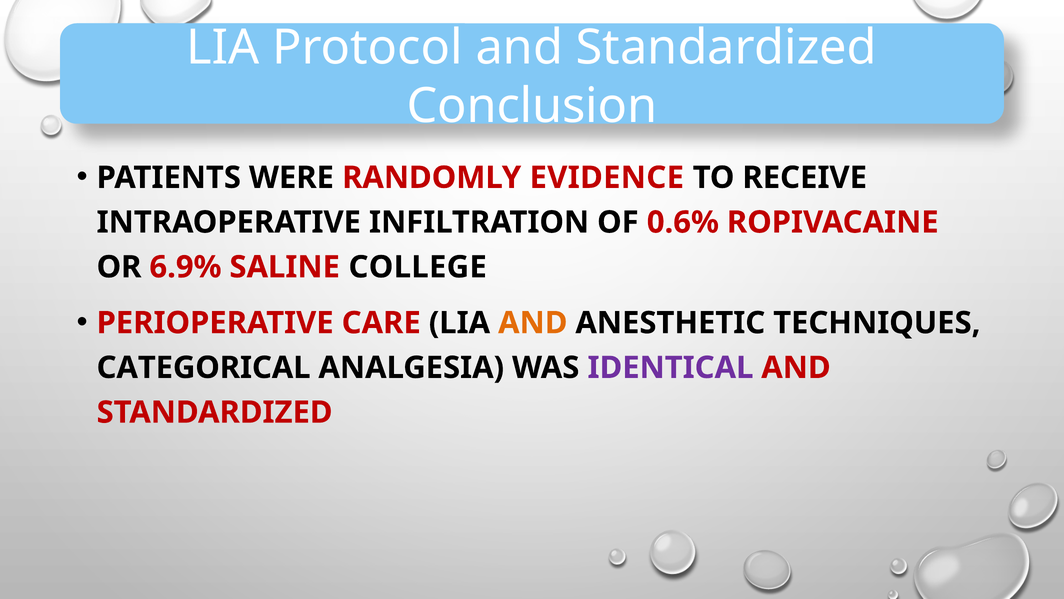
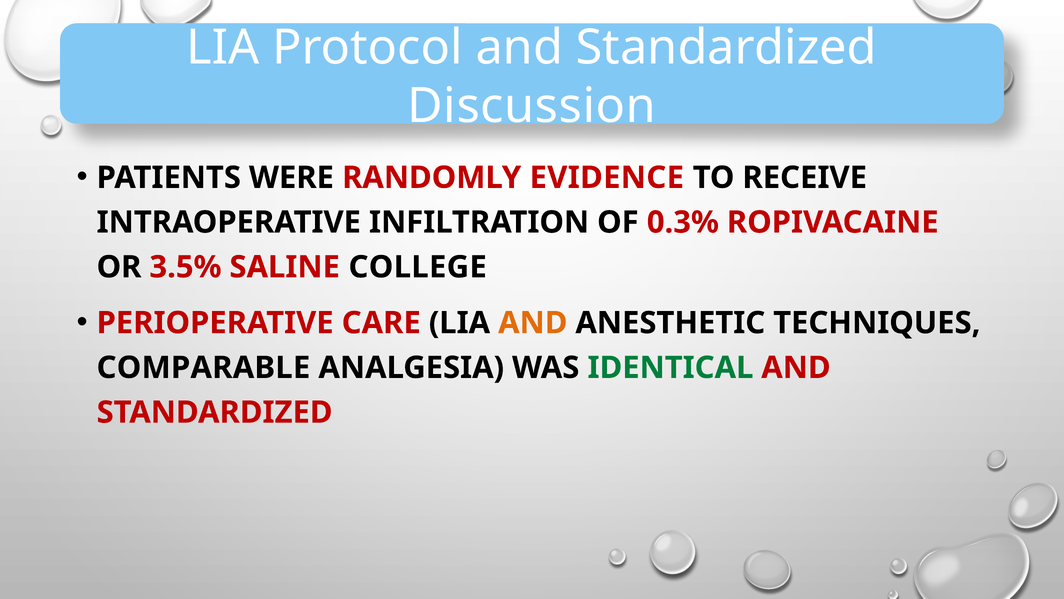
Conclusion: Conclusion -> Discussion (532, 106)
0.6%: 0.6% -> 0.3% (683, 222)
6.9%: 6.9% -> 3.5% (185, 267)
CATEGORICAL: CATEGORICAL -> COMPARABLE (203, 367)
IDENTICAL colour: purple -> green (670, 367)
